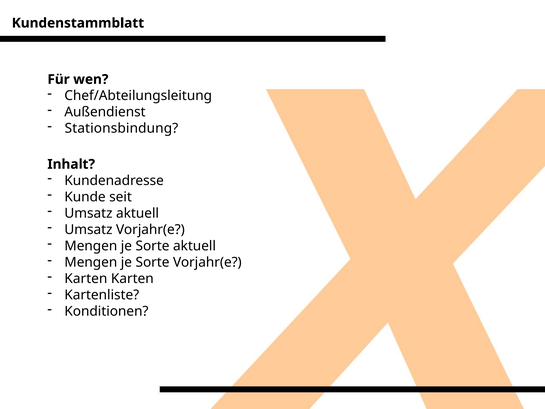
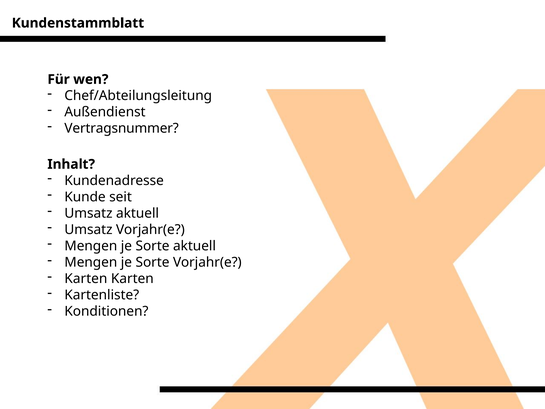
Stationsbindung: Stationsbindung -> Vertragsnummer (122, 128)
